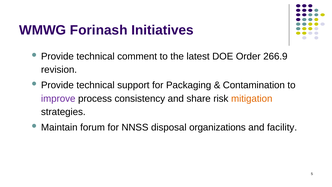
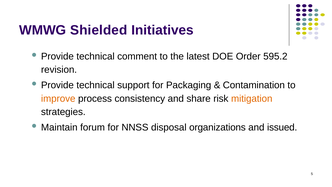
Forinash: Forinash -> Shielded (99, 30)
266.9: 266.9 -> 595.2 (275, 56)
improve colour: purple -> orange (58, 98)
facility: facility -> issued (282, 127)
